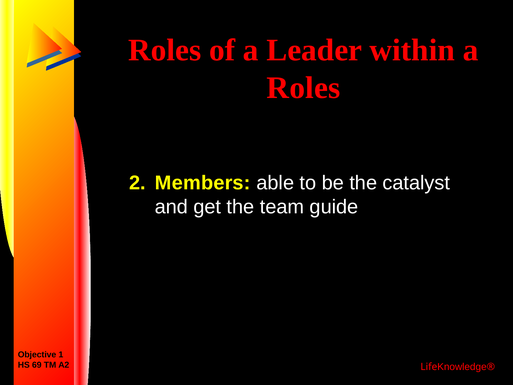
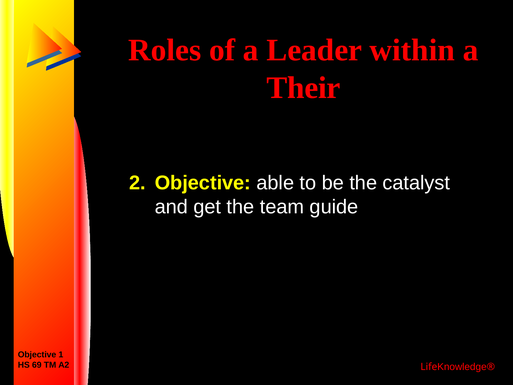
Roles: Roles -> Their (304, 88)
Members: Members -> Objective (203, 183)
